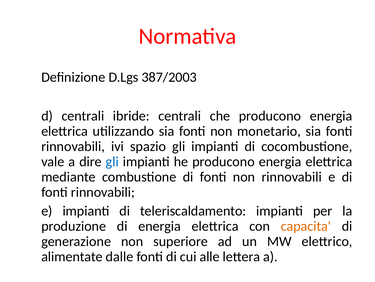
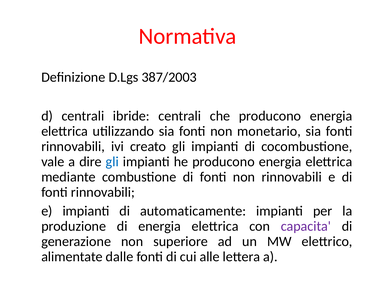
spazio: spazio -> creato (148, 146)
teleriscaldamento: teleriscaldamento -> automaticamente (193, 210)
capacita colour: orange -> purple (306, 226)
